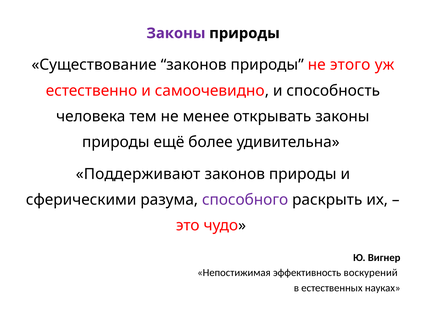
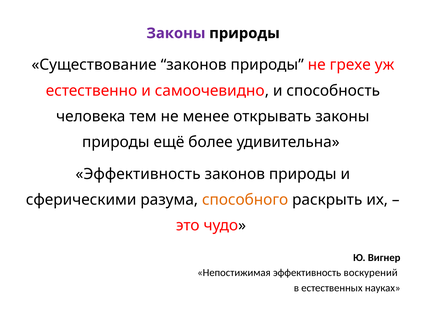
этого: этого -> грехе (350, 65)
Поддерживают: Поддерживают -> Эффективность (138, 174)
способного colour: purple -> orange (245, 200)
